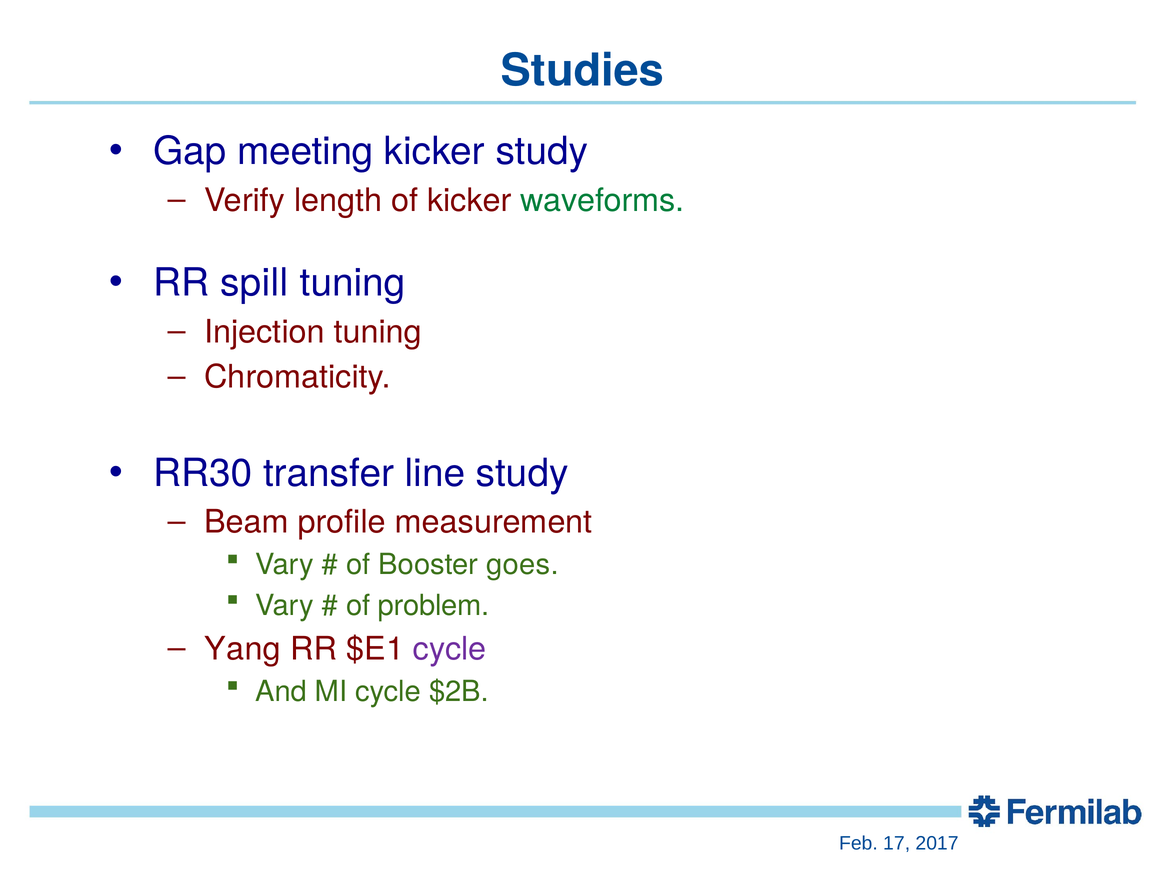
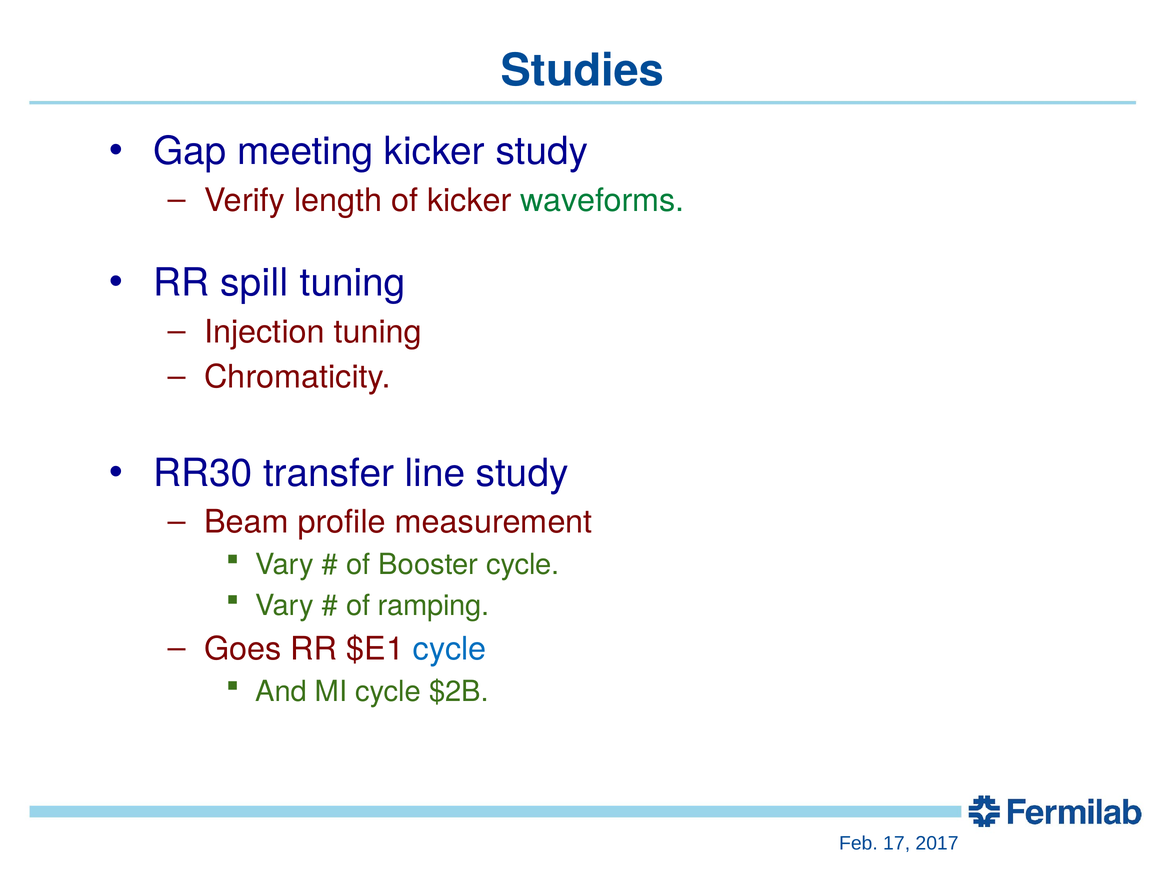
Booster goes: goes -> cycle (523, 565)
problem: problem -> ramping (434, 605)
Yang: Yang -> Goes (243, 649)
cycle colour: purple -> blue (450, 649)
